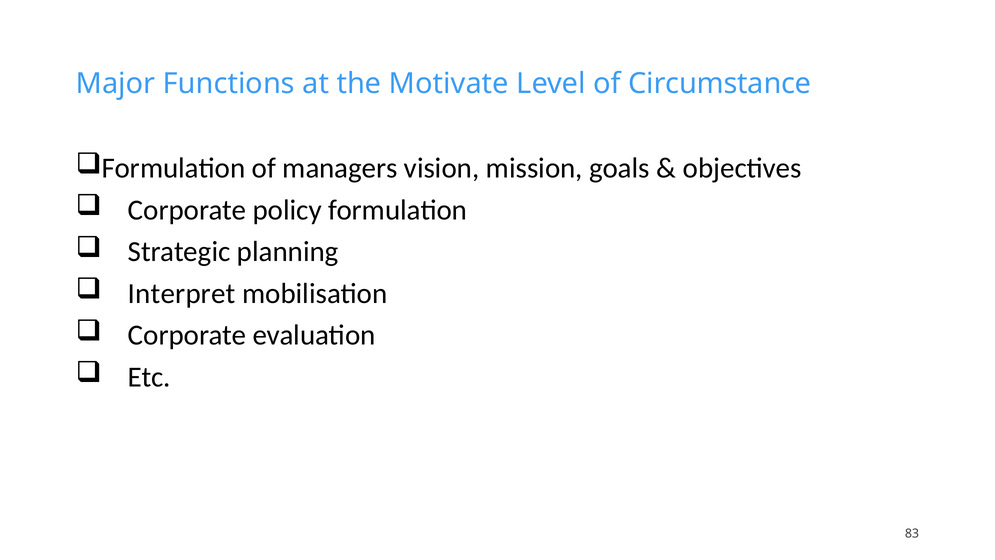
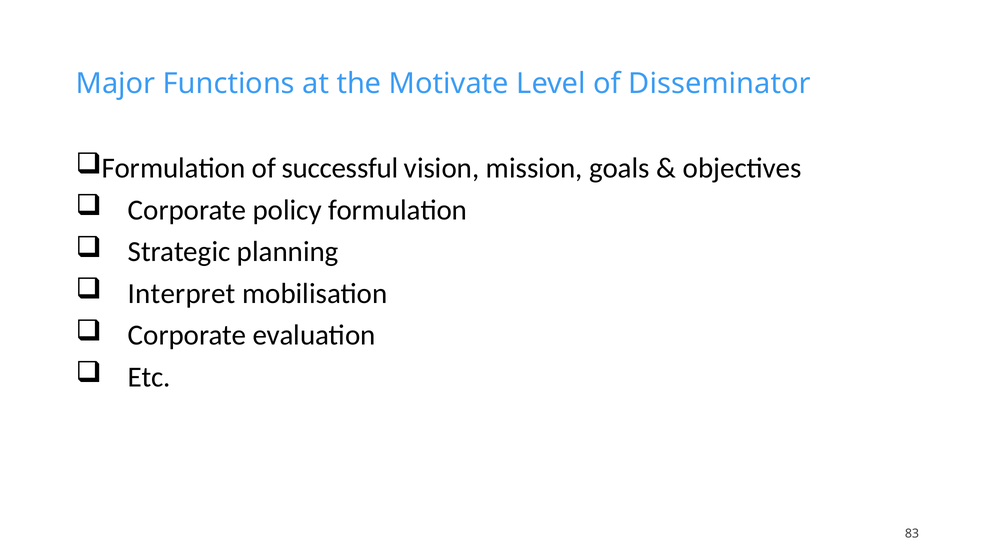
Circumstance: Circumstance -> Disseminator (720, 84)
managers: managers -> successful (340, 168)
